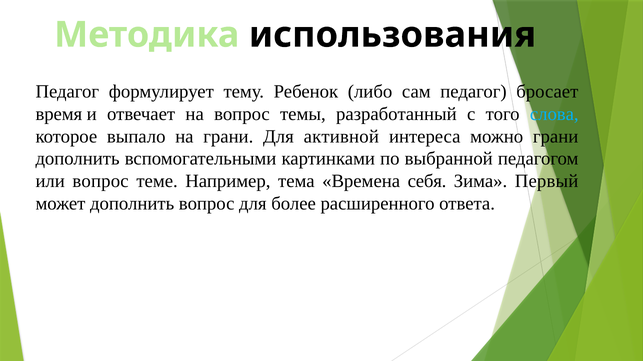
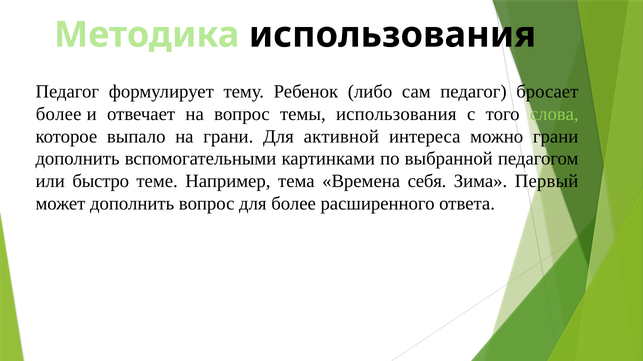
время: время -> более (59, 114)
темы разработанный: разработанный -> использования (396, 114)
слова colour: light blue -> light green (554, 114)
или вопрос: вопрос -> быстро (101, 182)
